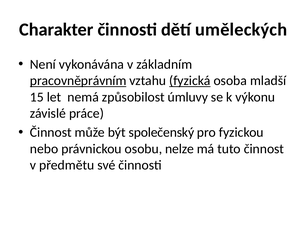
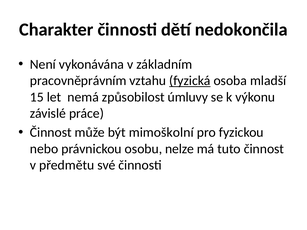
uměleckých: uměleckých -> nedokončila (241, 30)
pracovněprávním underline: present -> none (78, 81)
společenský: společenský -> mimoškolní (161, 133)
